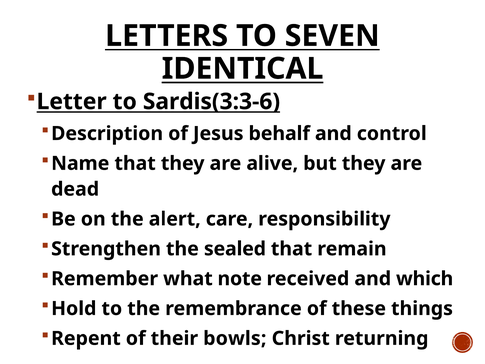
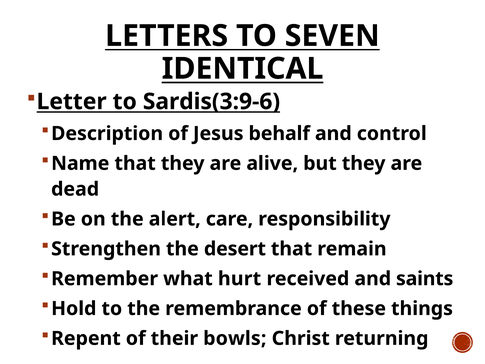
Sardis(3:3-6: Sardis(3:3-6 -> Sardis(3:9-6 (211, 101)
sealed: sealed -> desert (235, 249)
note: note -> hurt (240, 279)
which: which -> saints (425, 279)
